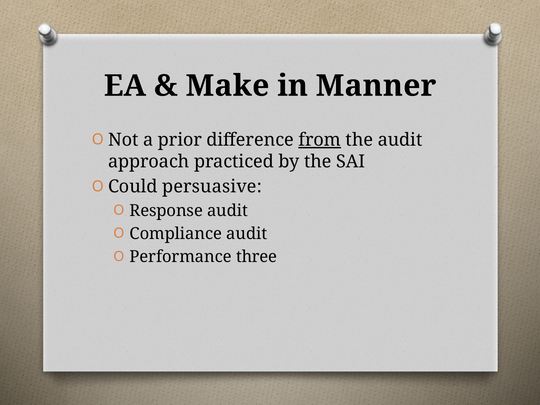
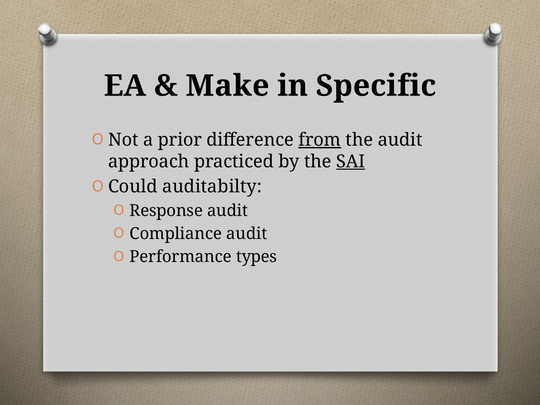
Manner: Manner -> Specific (376, 86)
SAI underline: none -> present (351, 162)
persuasive: persuasive -> auditabilty (212, 187)
three: three -> types (257, 257)
